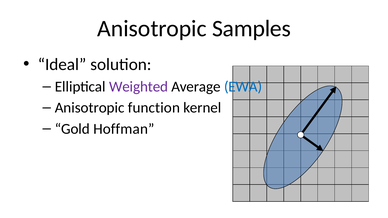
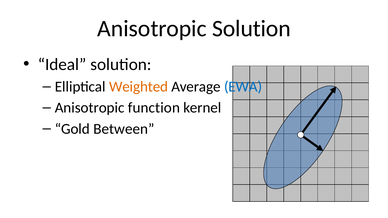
Anisotropic Samples: Samples -> Solution (251, 29)
Weighted colour: purple -> orange (139, 87)
Hoffman: Hoffman -> Between (124, 129)
